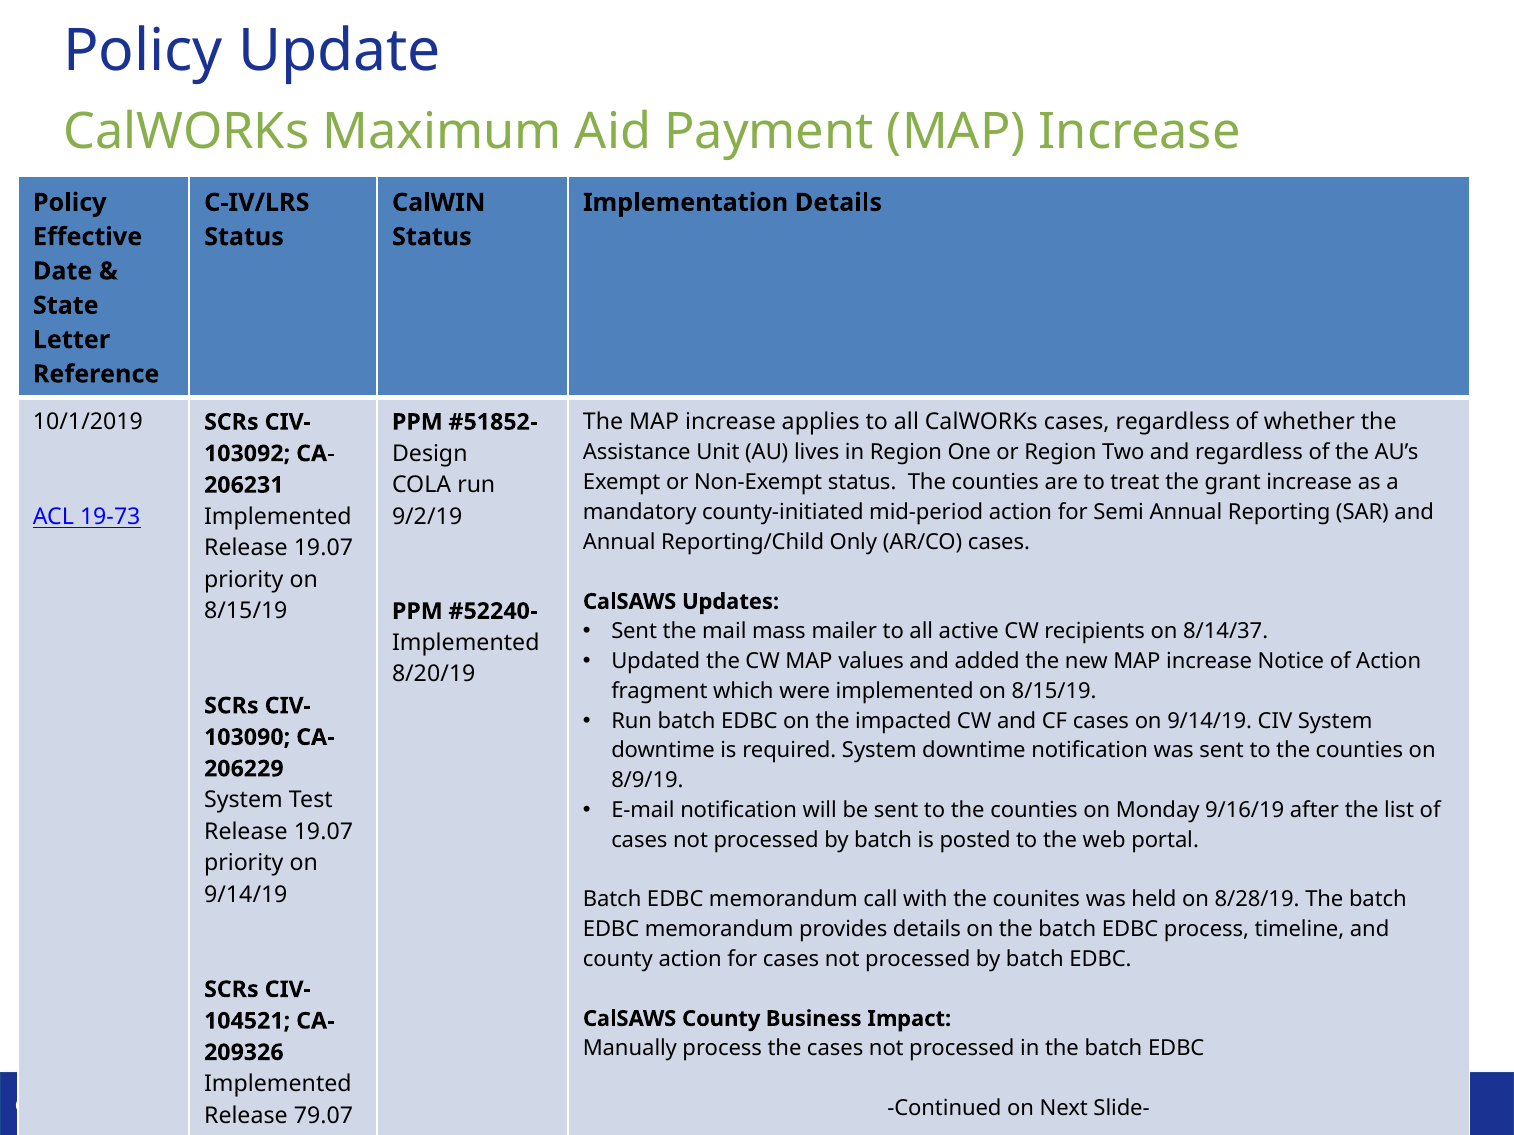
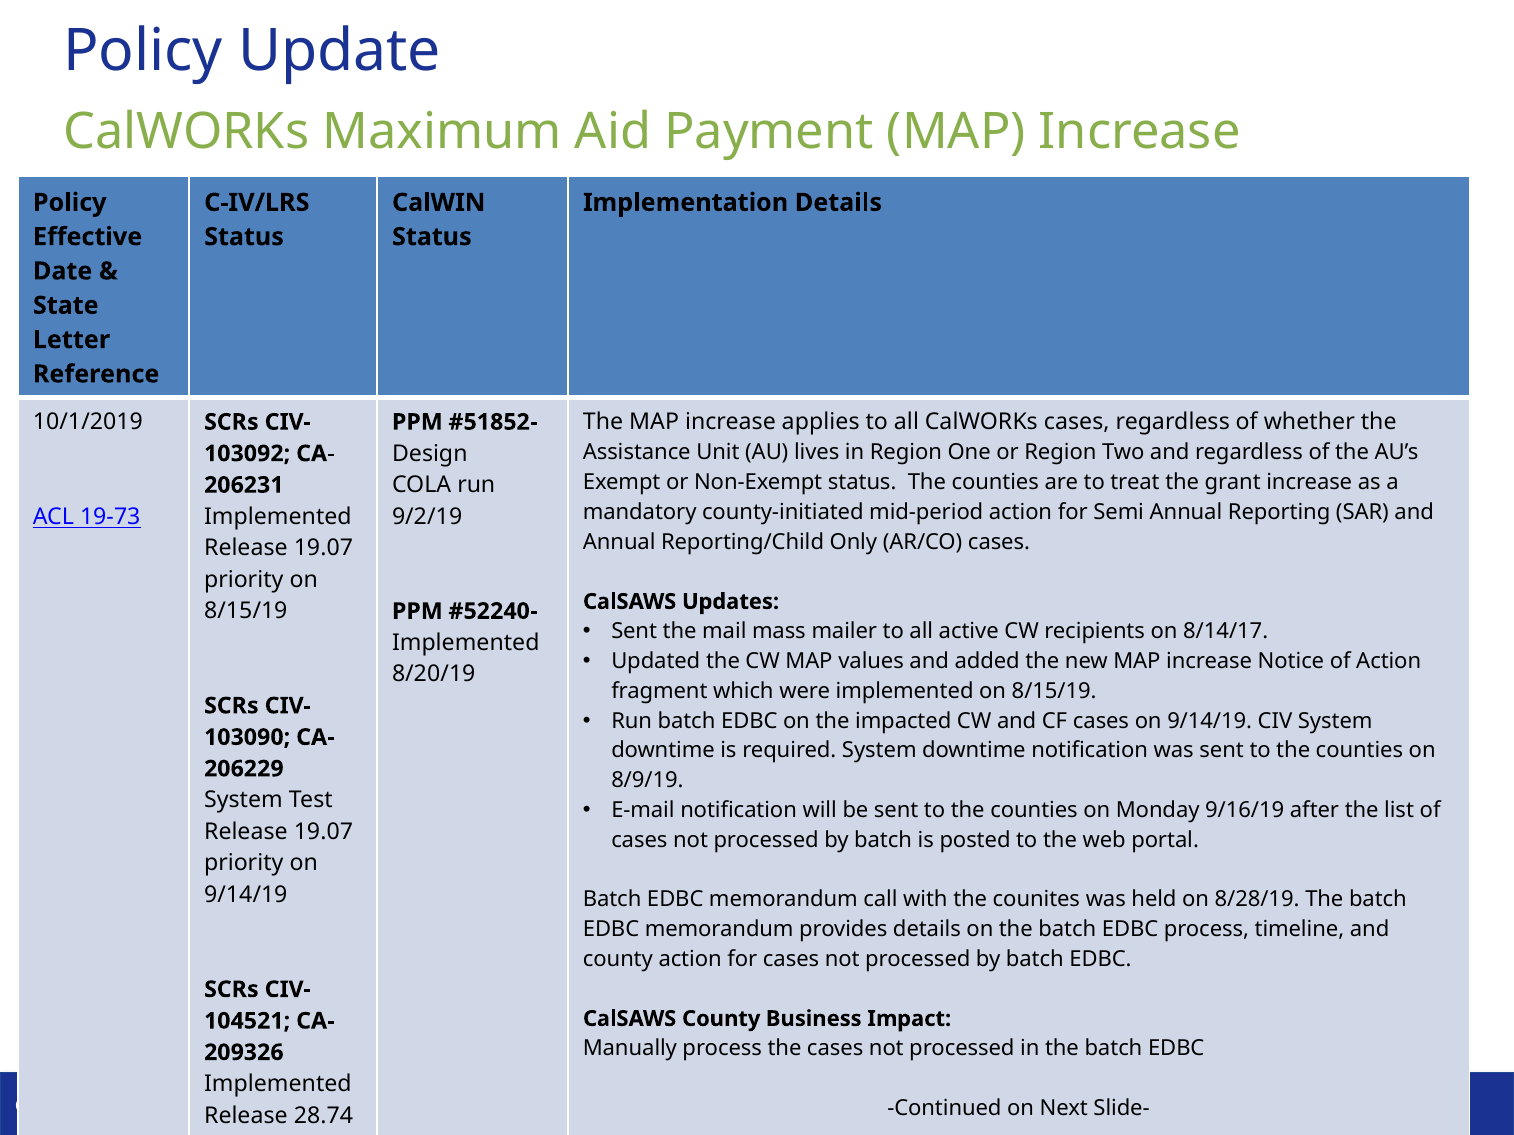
8/14/37: 8/14/37 -> 8/14/17 (1226, 632)
79.07: 79.07 -> 28.74 (323, 1116)
